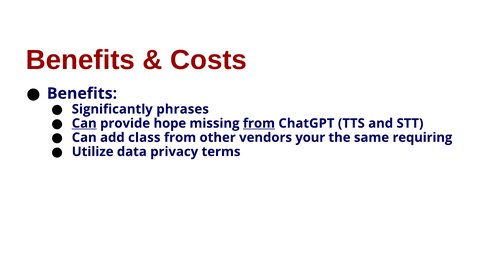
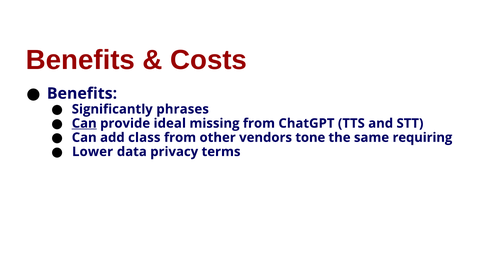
hope: hope -> ideal (170, 123)
from underline: present -> none (259, 123)
your: your -> tone (310, 138)
Utilize: Utilize -> Lower (93, 152)
